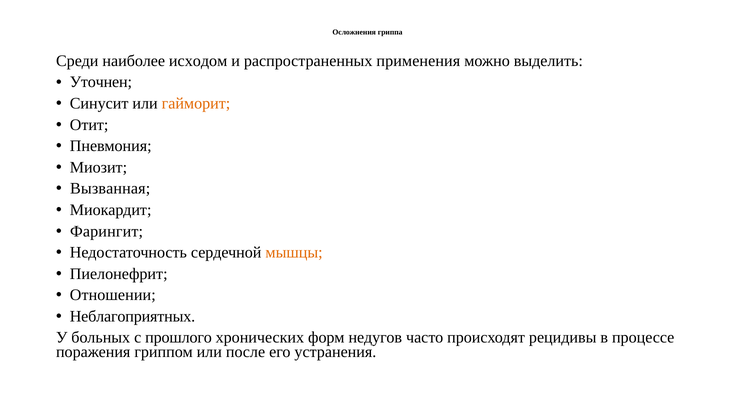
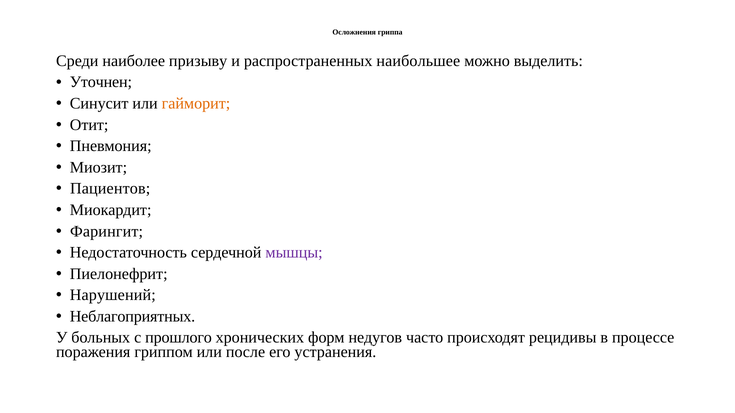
исходом: исходом -> призыву (198, 61)
применения: применения -> наибольшее (418, 61)
Вызванная: Вызванная -> Пациентов (110, 189)
мышцы colour: orange -> purple (294, 253)
Отношении: Отношении -> Нарушений (113, 295)
